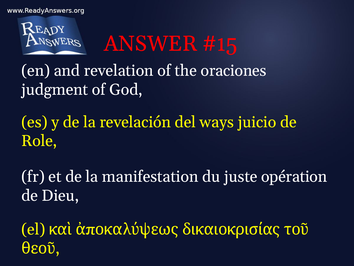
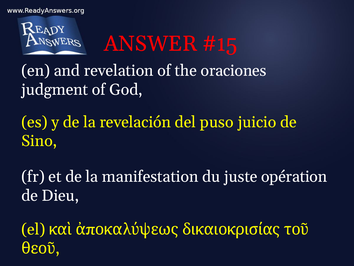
ways: ways -> puso (217, 122)
Role: Role -> Sino (39, 141)
